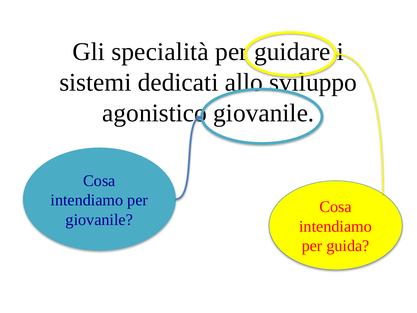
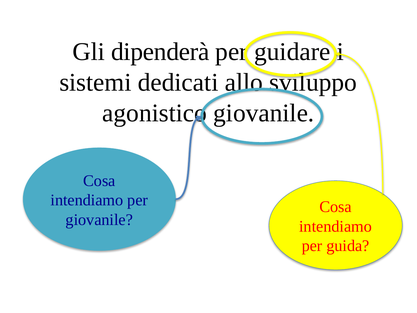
specialità: specialità -> dipenderà (160, 52)
